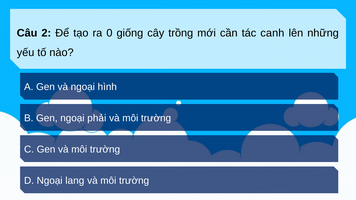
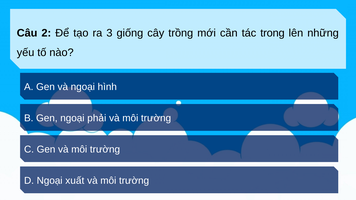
0: 0 -> 3 (109, 33)
canh: canh -> trong (272, 33)
lang: lang -> xuất (75, 181)
